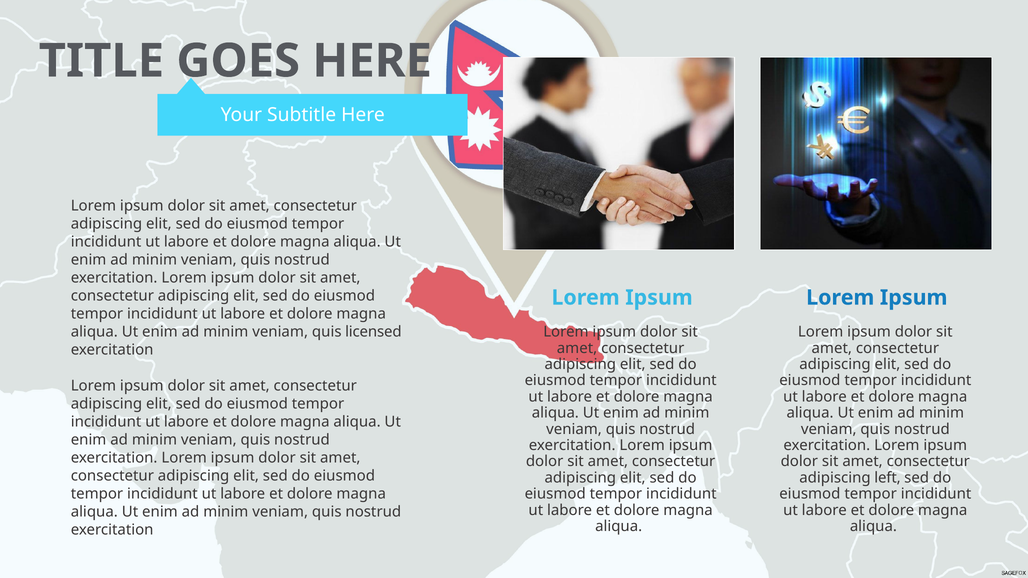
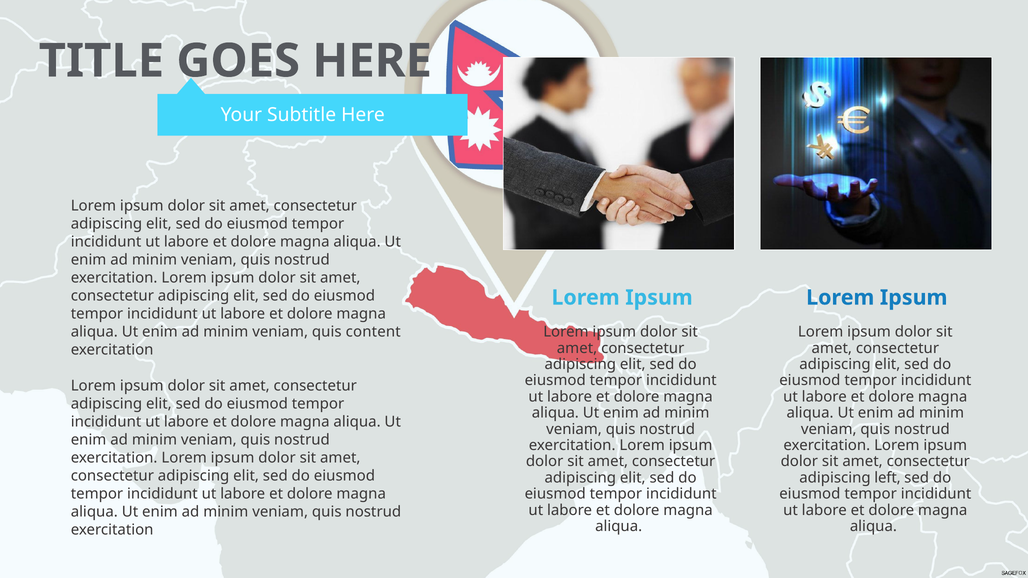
licensed: licensed -> content (373, 332)
